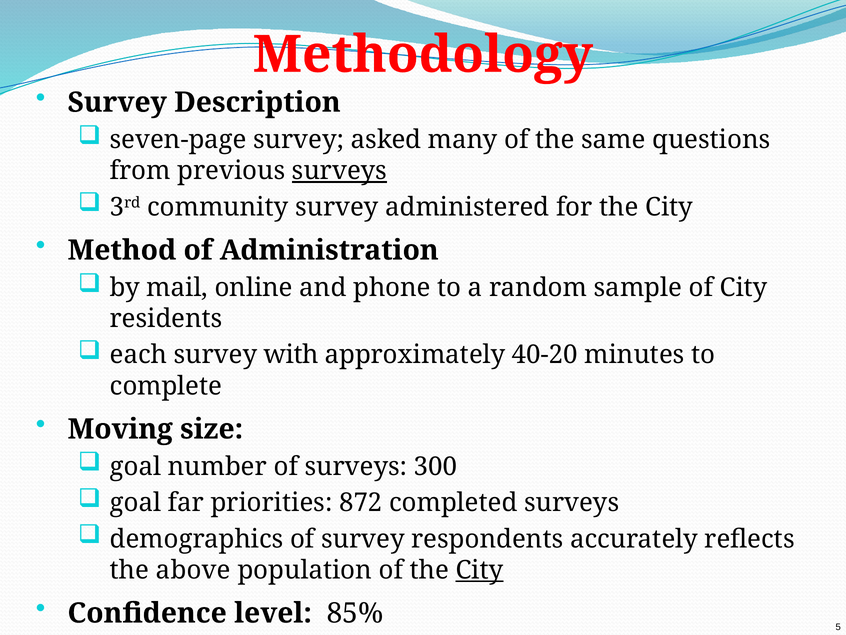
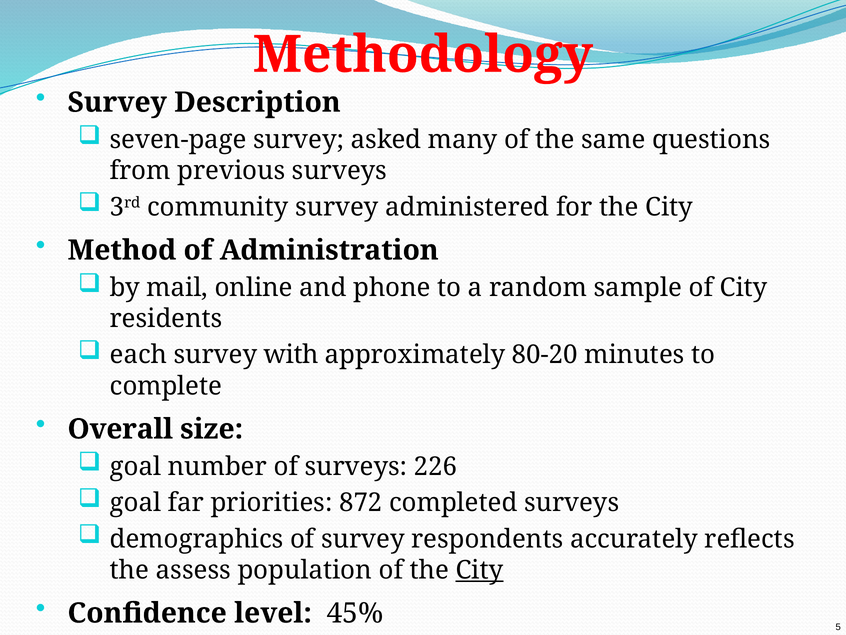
surveys underline: present -> none (339, 171)
40-20: 40-20 -> 80-20 (545, 355)
Moving: Moving -> Overall (120, 429)
300: 300 -> 226 (435, 466)
above: above -> assess (193, 570)
85%: 85% -> 45% (355, 613)
